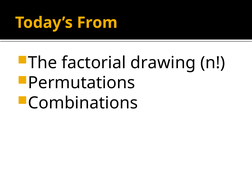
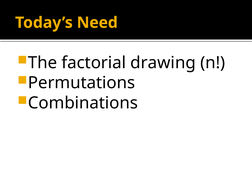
From: From -> Need (97, 23)
